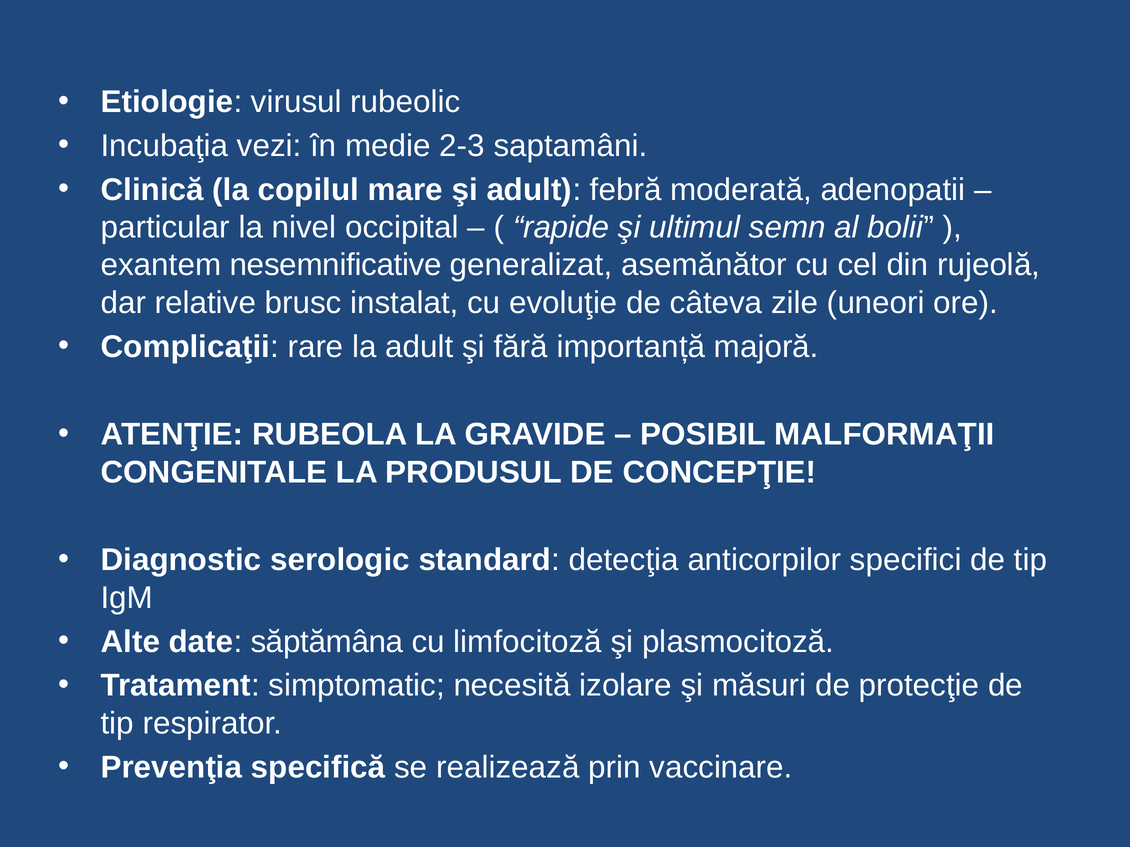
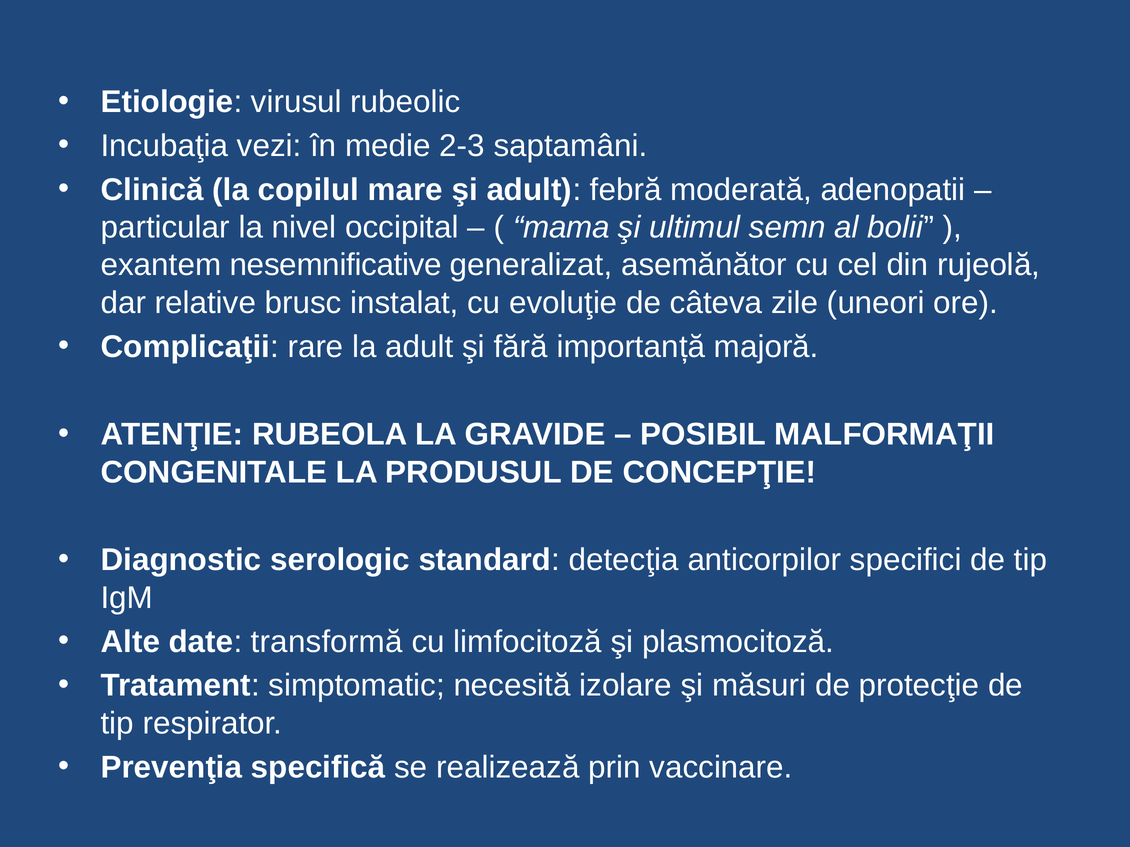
rapide: rapide -> mama (561, 228)
săptămâna: săptămâna -> transformă (327, 642)
